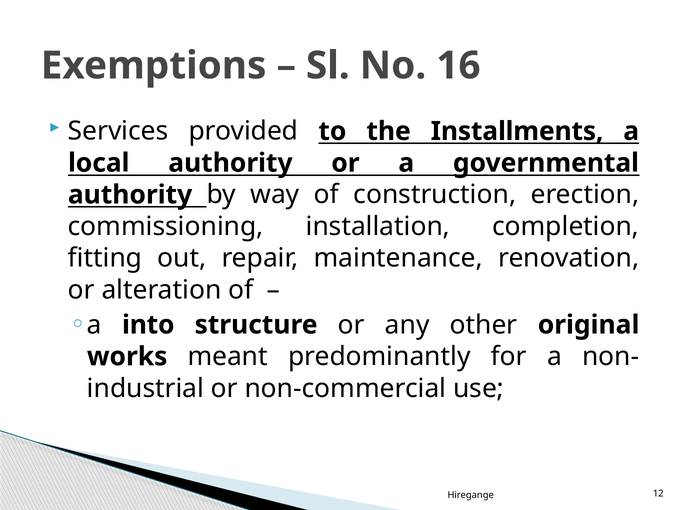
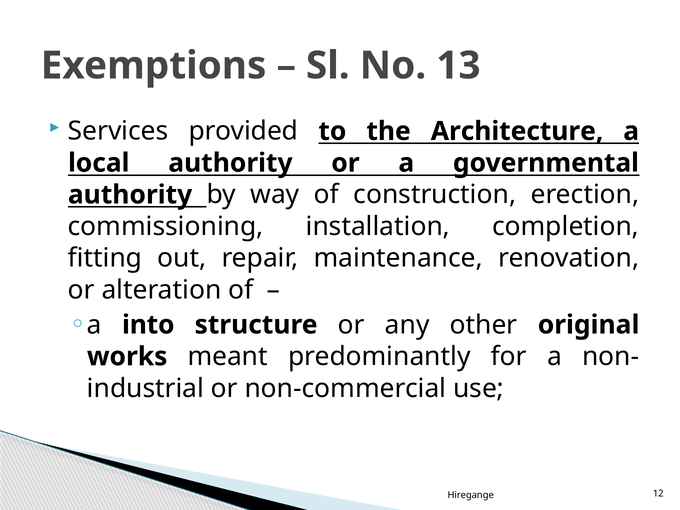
16: 16 -> 13 (458, 66)
Installments: Installments -> Architecture (517, 131)
